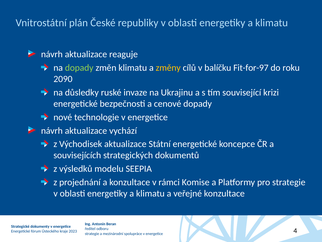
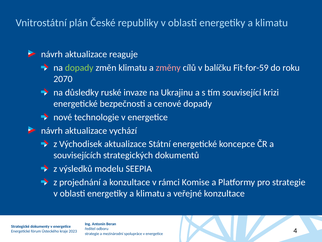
změny colour: yellow -> pink (168, 68)
Fit-for-97: Fit-for-97 -> Fit-for-59 (251, 68)
2090: 2090 -> 2070 (63, 79)
